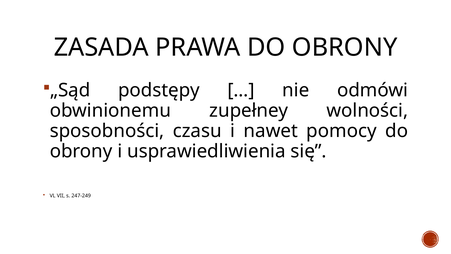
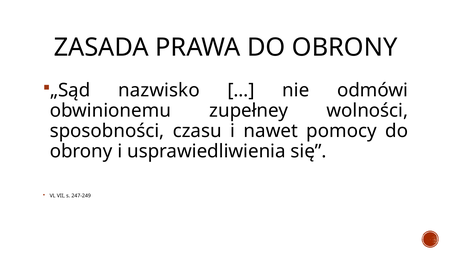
podstępy: podstępy -> nazwisko (159, 90)
